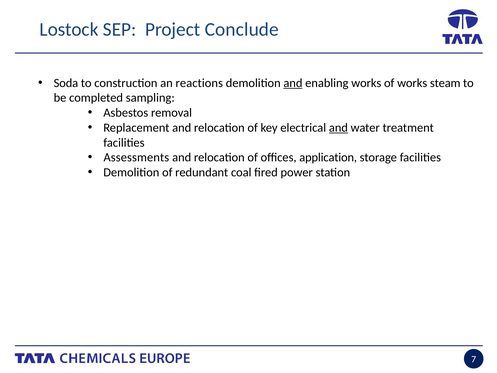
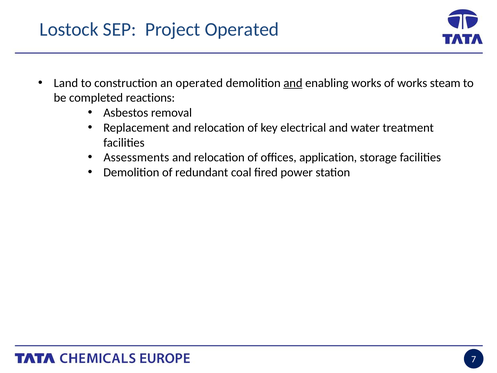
Project Conclude: Conclude -> Operated (242, 30)
Soda: Soda -> Land (66, 83)
an reactions: reactions -> operated (199, 83)
sampling: sampling -> reactions (150, 98)
and underline: present -> none (338, 128)
